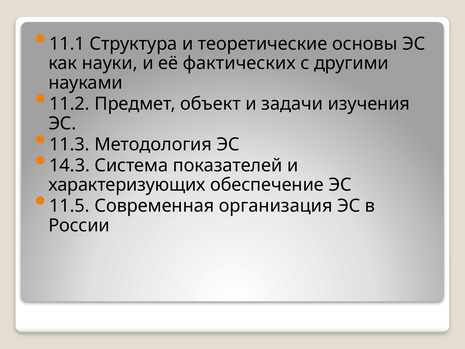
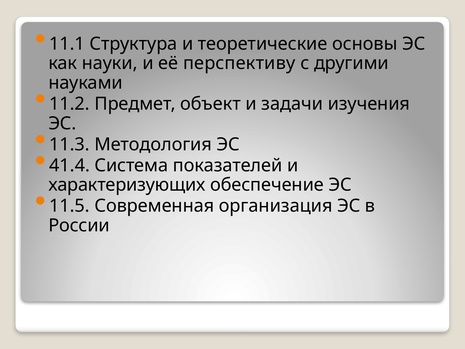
фактических: фактических -> перспективу (239, 63)
14.3: 14.3 -> 41.4 (70, 165)
